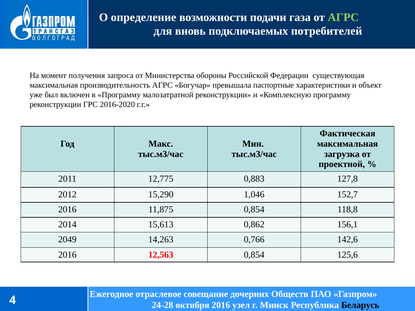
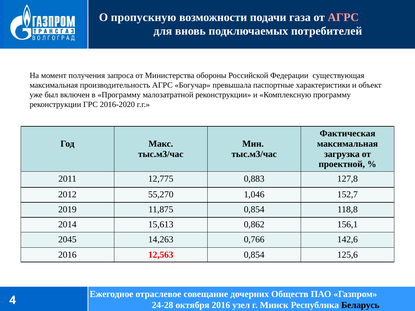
определение: определение -> пропускную (144, 17)
АГРС colour: light green -> pink (343, 17)
15,290: 15,290 -> 55,270 (161, 195)
2016: 2016 -> 2019 (67, 210)
2049: 2049 -> 2045 (67, 240)
